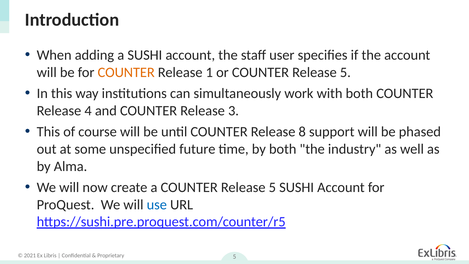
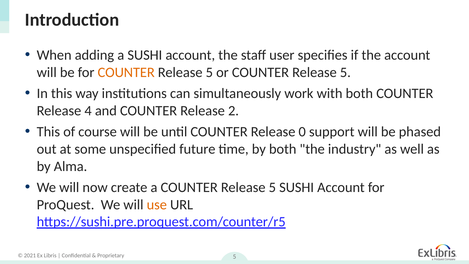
1: 1 -> 5 (209, 72)
3: 3 -> 2 (234, 111)
8: 8 -> 0 (302, 132)
use colour: blue -> orange (157, 204)
